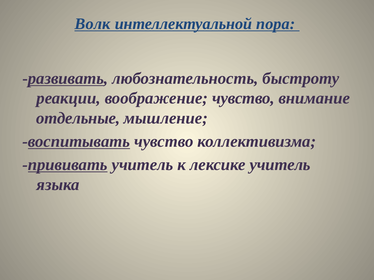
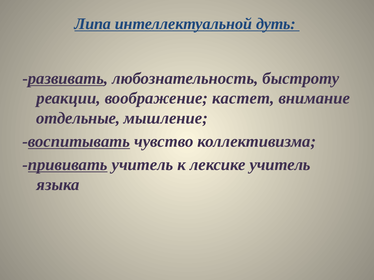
Волк: Волк -> Липа (93, 24)
пора: пора -> дуть (276, 24)
воображение чувство: чувство -> кастет (243, 98)
